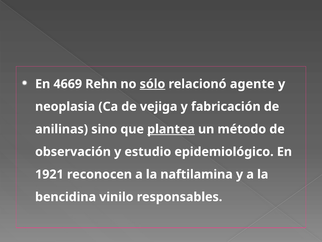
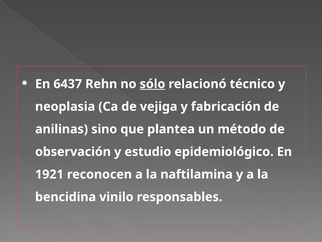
4669: 4669 -> 6437 (68, 84)
agente: agente -> técnico (252, 84)
plantea underline: present -> none (171, 129)
